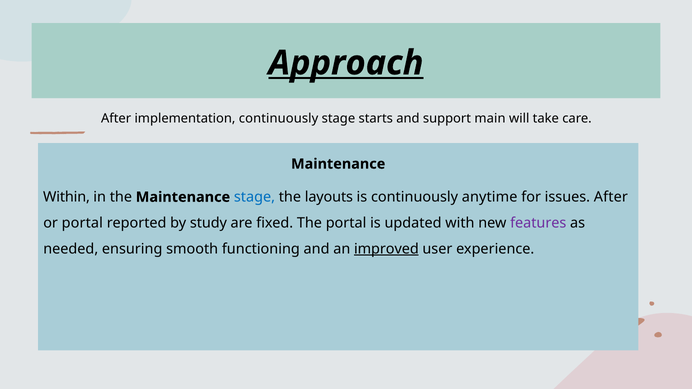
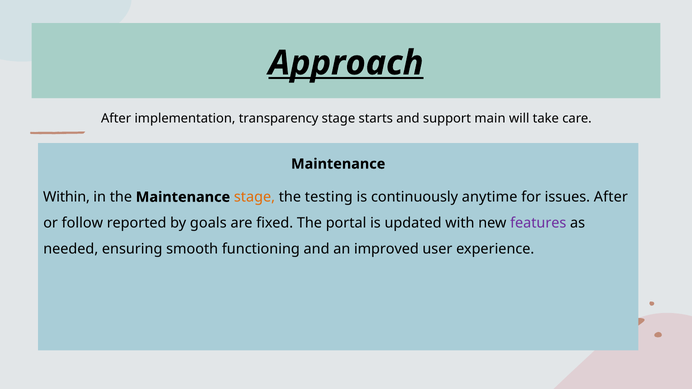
implementation continuously: continuously -> transparency (279, 118)
stage colour: blue -> orange (254, 197)
layouts: layouts -> testing (329, 197)
or portal: portal -> follow (82, 223)
study: study -> goals (208, 223)
improved underline: present -> none (386, 249)
